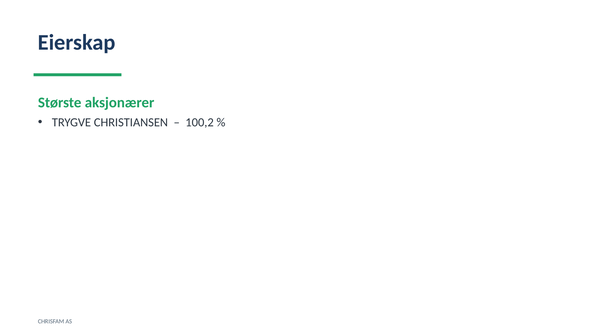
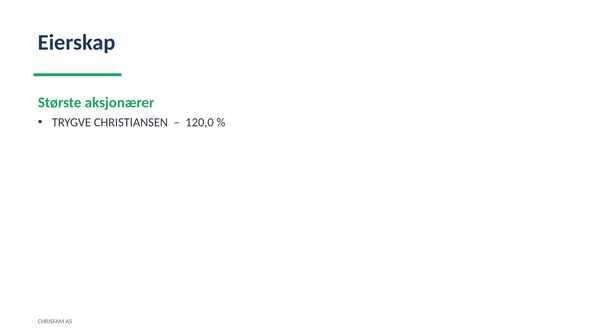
100,2: 100,2 -> 120,0 (200, 123)
